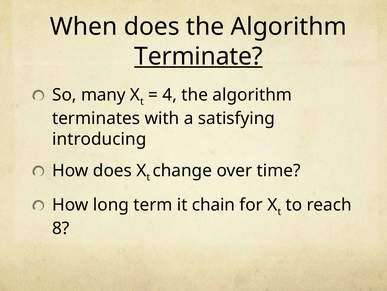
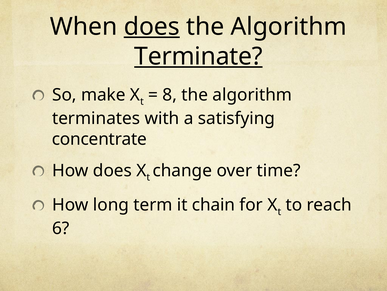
does underline: none -> present (152, 27)
many: many -> make (103, 95)
4: 4 -> 8 (170, 95)
introducing: introducing -> concentrate (99, 139)
8: 8 -> 6 (61, 228)
